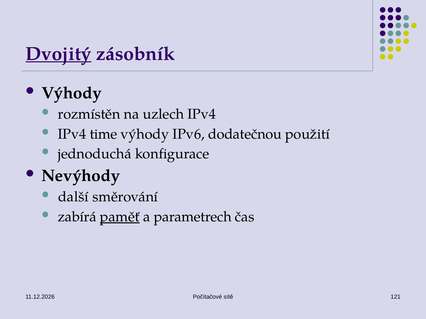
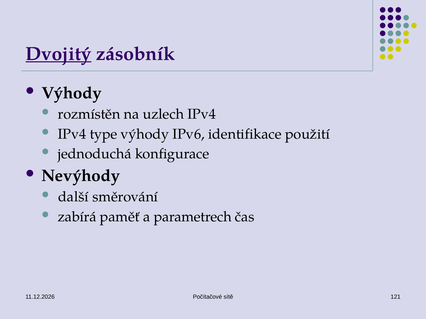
time: time -> type (104, 134)
dodatečnou: dodatečnou -> identifikace (245, 134)
paměť underline: present -> none (120, 217)
